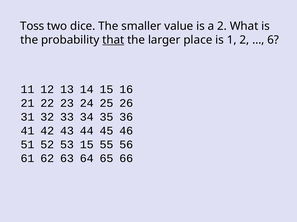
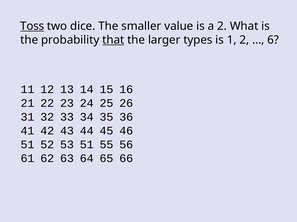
Toss underline: none -> present (32, 26)
place: place -> types (198, 40)
53 15: 15 -> 51 (87, 145)
